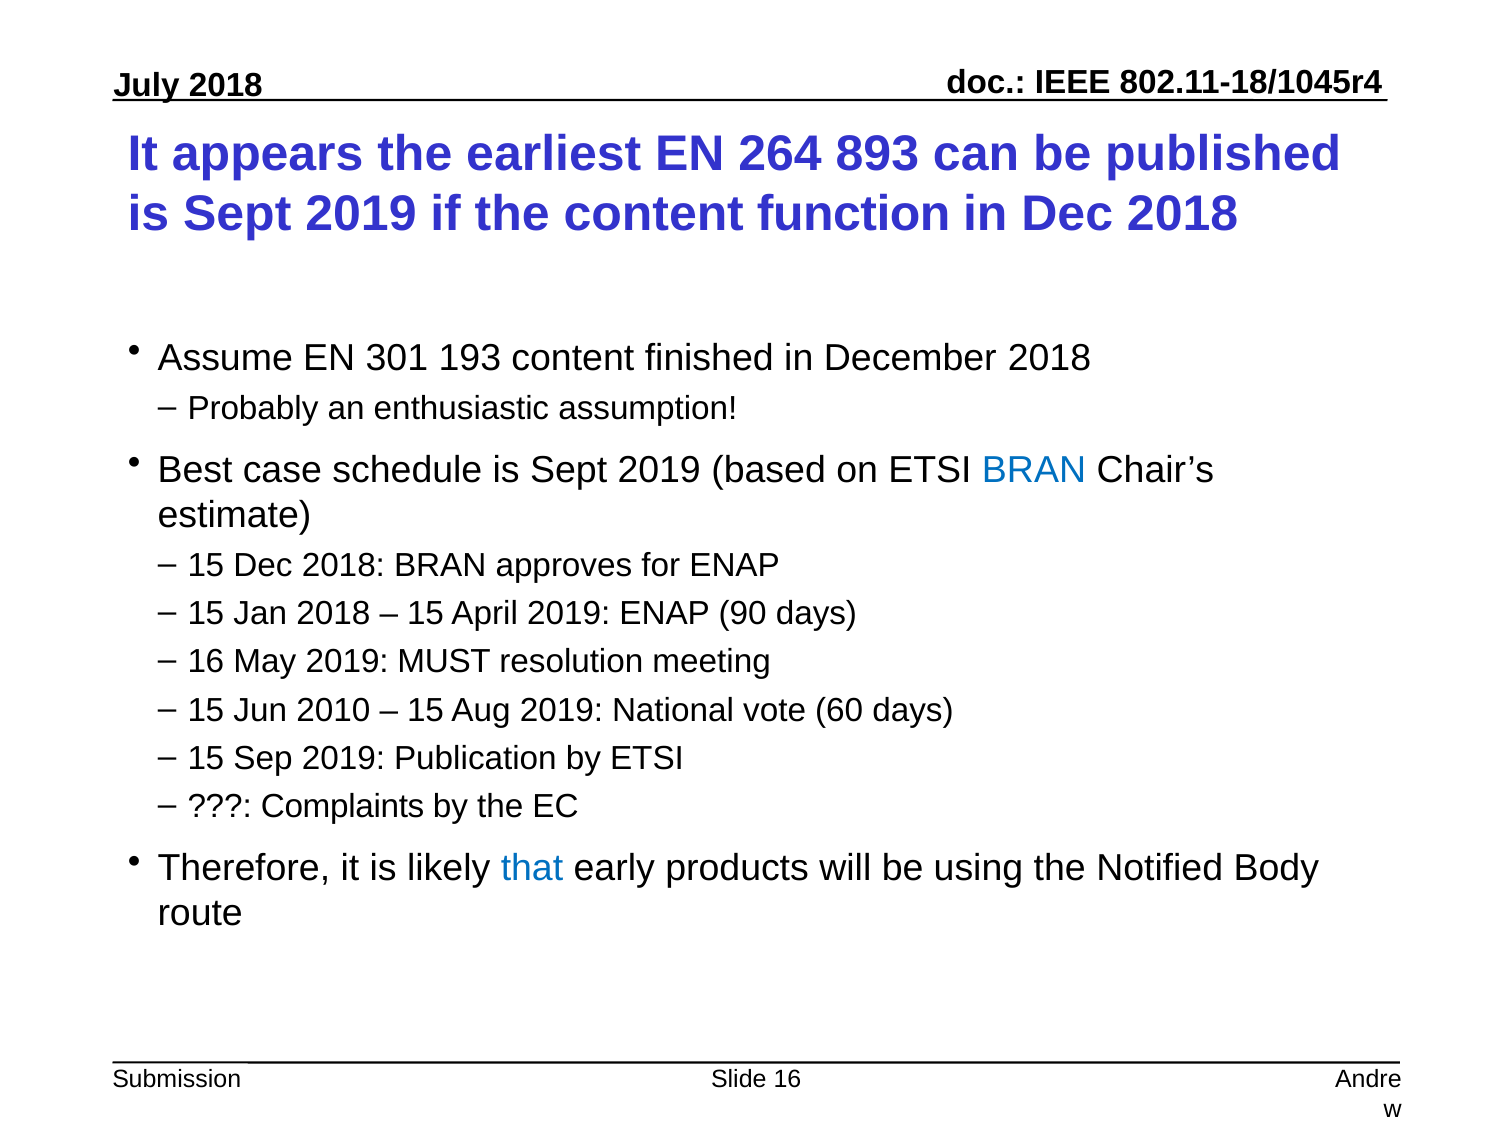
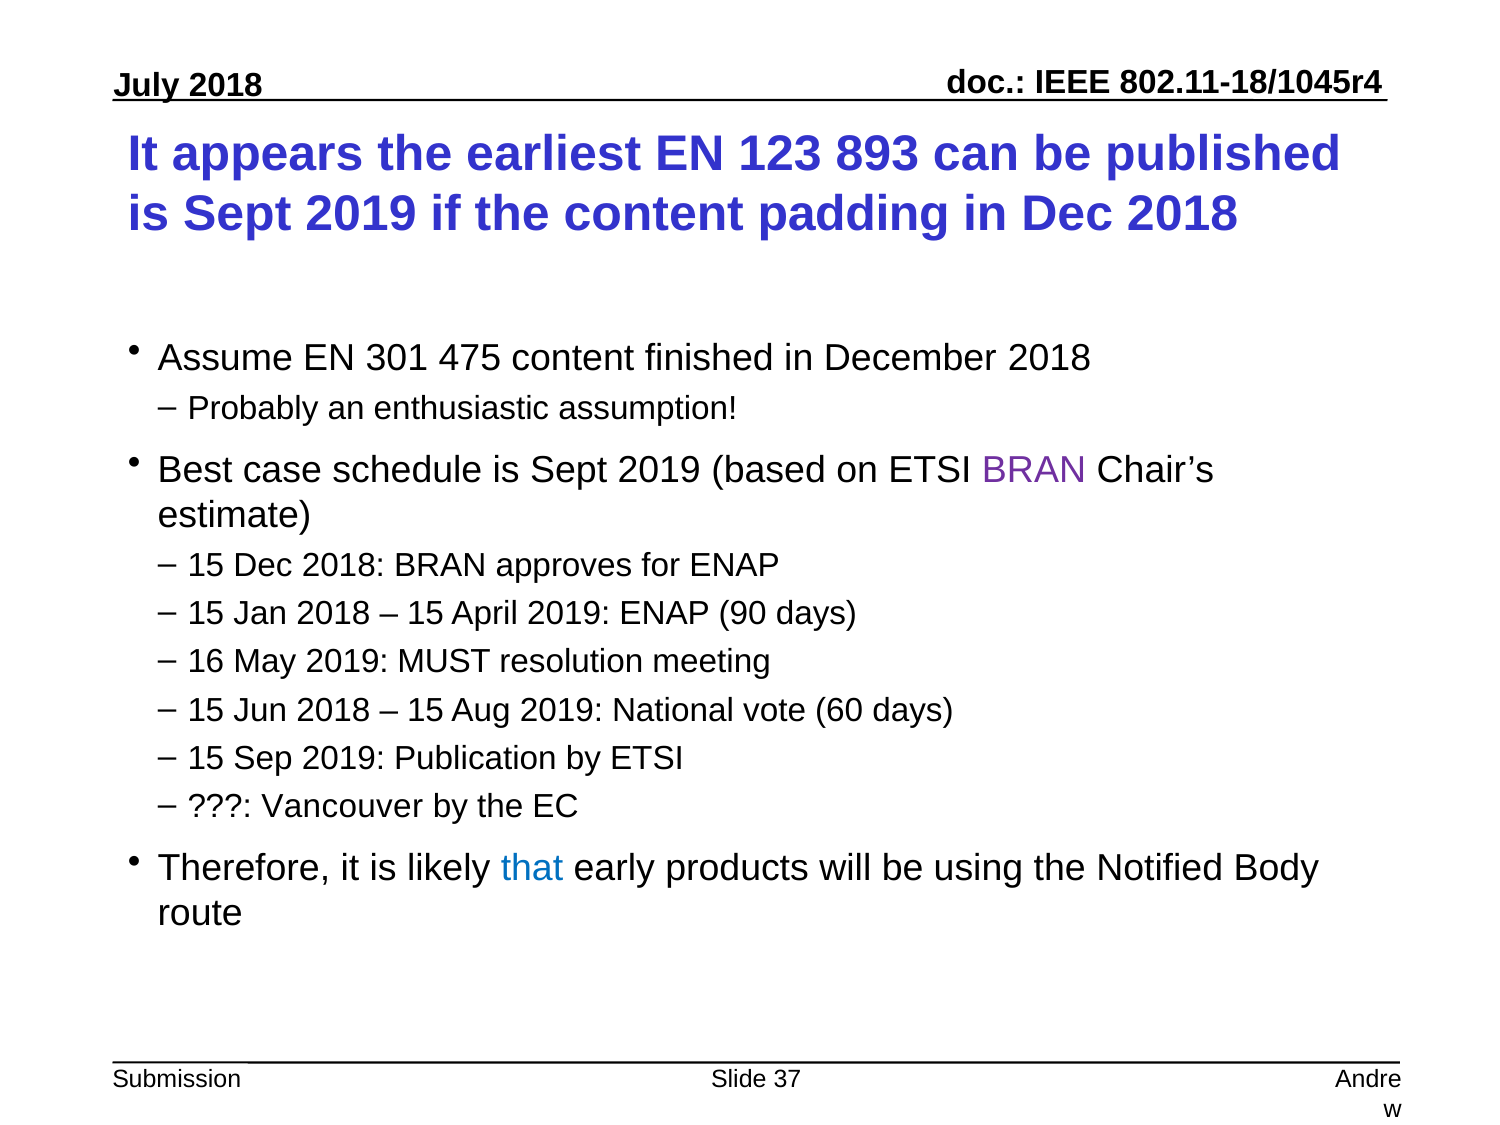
264: 264 -> 123 (780, 154)
function: function -> padding (854, 214)
193: 193 -> 475 (470, 358)
BRAN colour: blue -> purple (1034, 470)
Jun 2010: 2010 -> 2018 (333, 710)
Complaints: Complaints -> Vancouver (342, 807)
Slide 16: 16 -> 37 (787, 1079)
